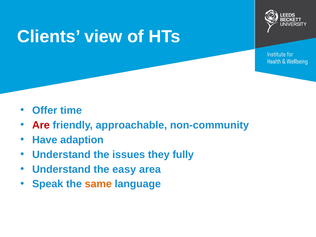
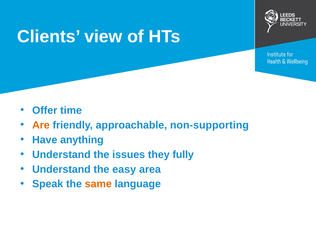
Are colour: red -> orange (41, 125)
non-community: non-community -> non-supporting (209, 125)
adaption: adaption -> anything (82, 140)
